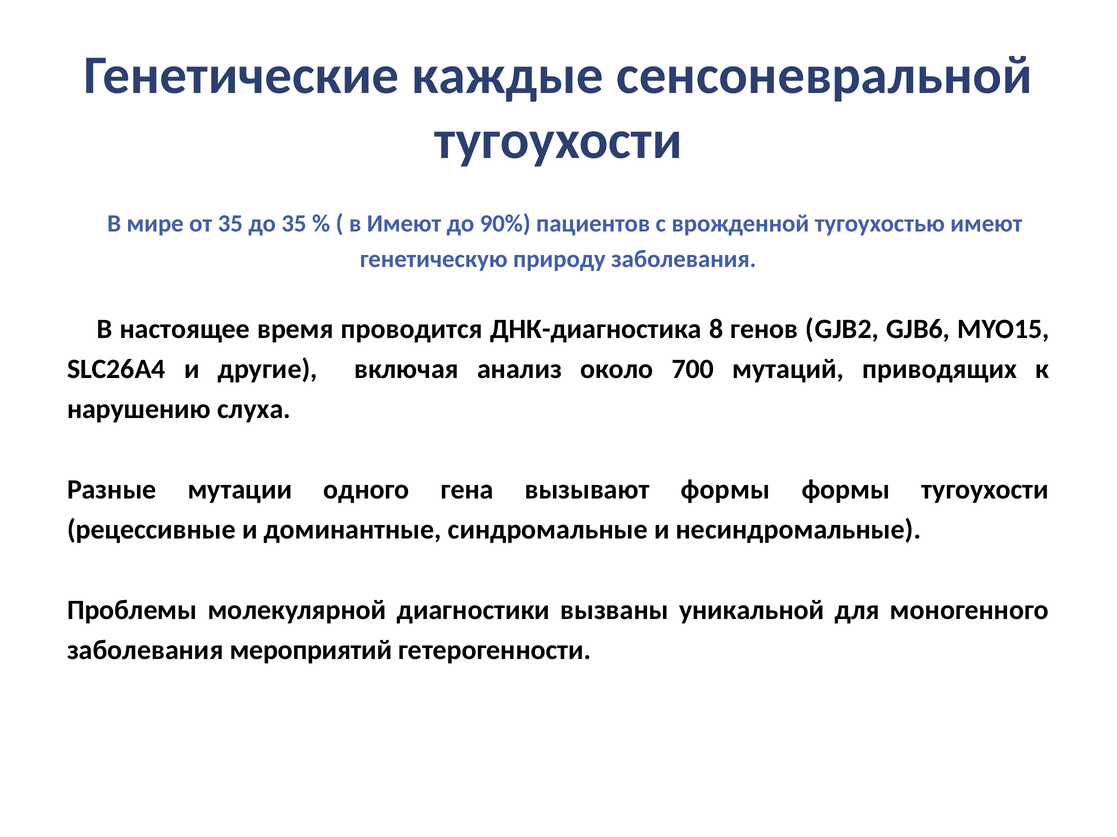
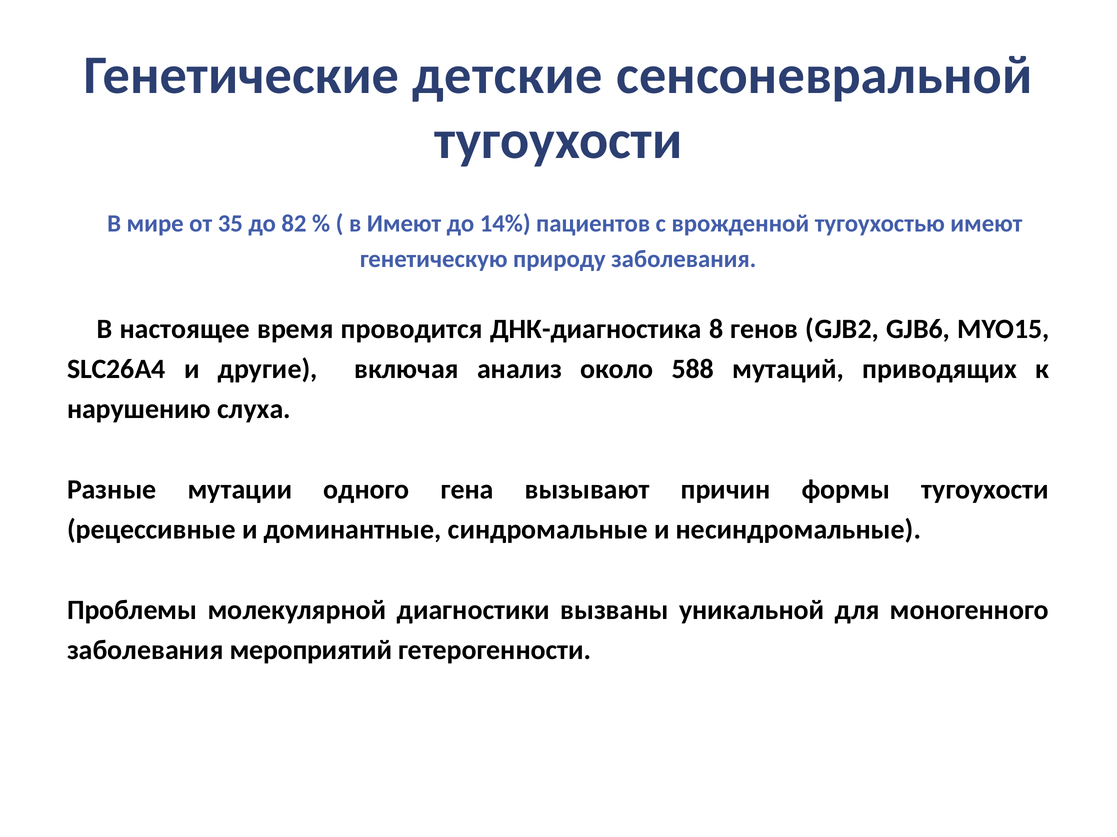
каждые: каждые -> детские (507, 75)
до 35: 35 -> 82 (294, 224)
90%: 90% -> 14% (505, 224)
700: 700 -> 588 (693, 369)
вызывают формы: формы -> причин (726, 490)
